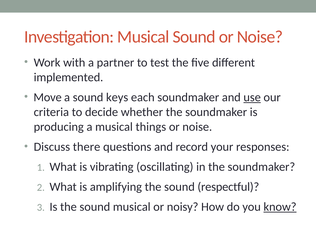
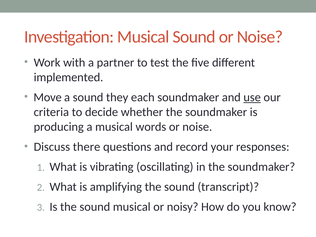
keys: keys -> they (117, 97)
things: things -> words (151, 127)
respectful: respectful -> transcript (228, 187)
know underline: present -> none (280, 207)
